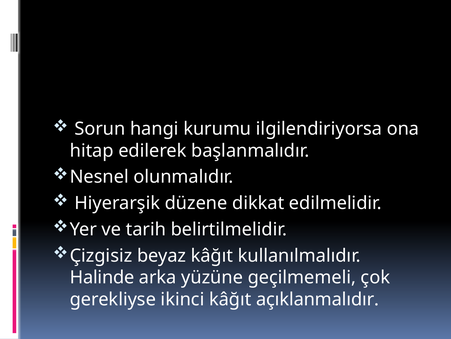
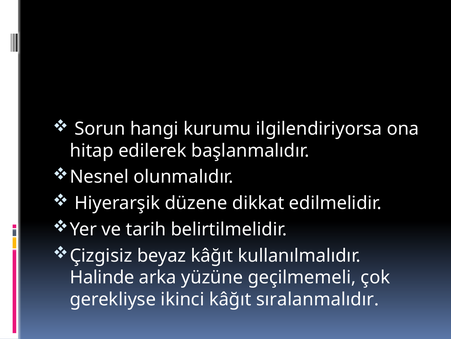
açıklanmalıdır: açıklanmalıdır -> sıralanmalıdır (318, 299)
